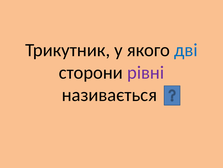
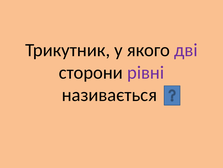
дві colour: blue -> purple (186, 50)
